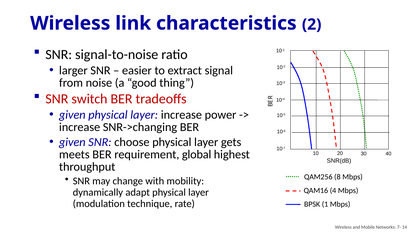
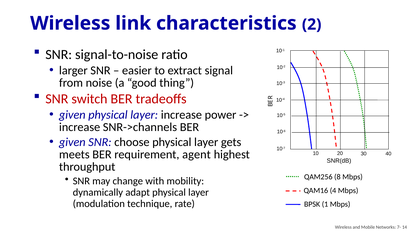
SNR->changing: SNR->changing -> SNR->channels (140, 127)
global: global -> agent (197, 155)
